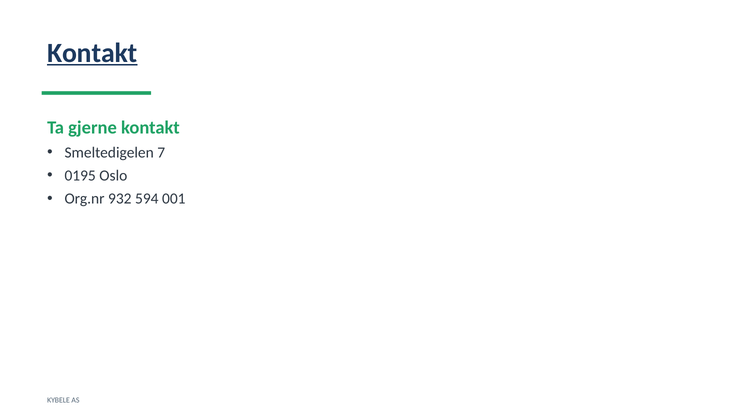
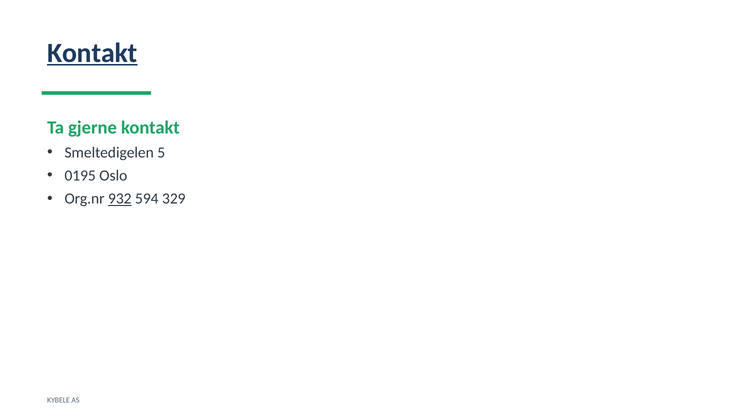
7: 7 -> 5 (161, 152)
932 underline: none -> present (120, 199)
001: 001 -> 329 (174, 199)
